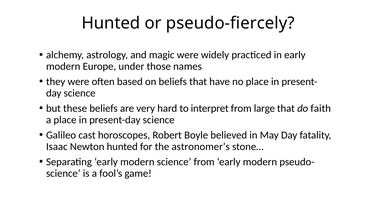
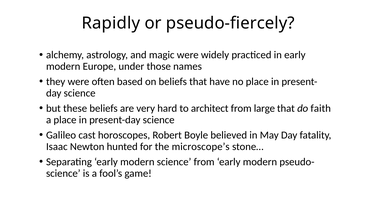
Hunted: Hunted -> Rapidly (111, 23)
interpret: interpret -> architect (210, 109)
astronomer’s: astronomer’s -> microscope’s (201, 147)
